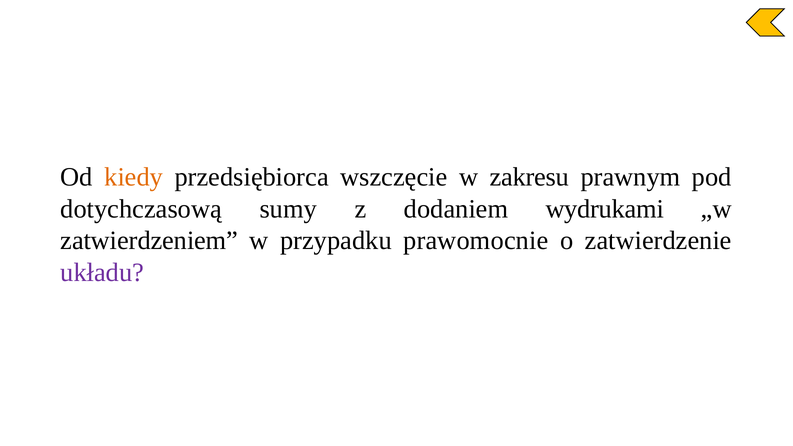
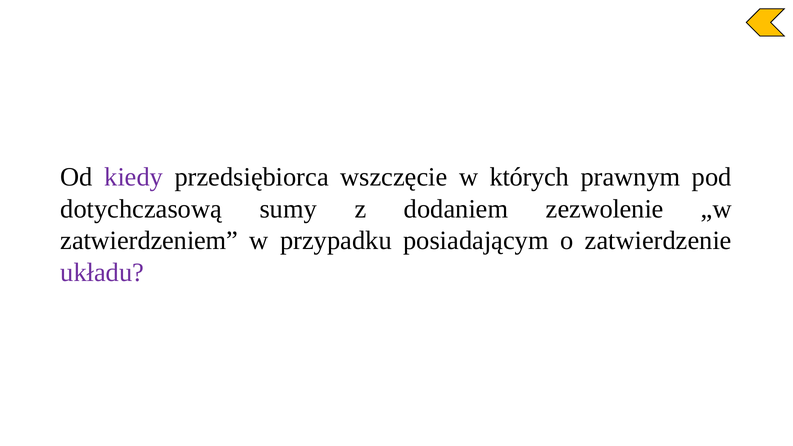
kiedy colour: orange -> purple (134, 177)
zakresu: zakresu -> których (529, 177)
wydrukami: wydrukami -> zezwolenie (605, 209)
prawomocnie: prawomocnie -> posiadającym (476, 241)
